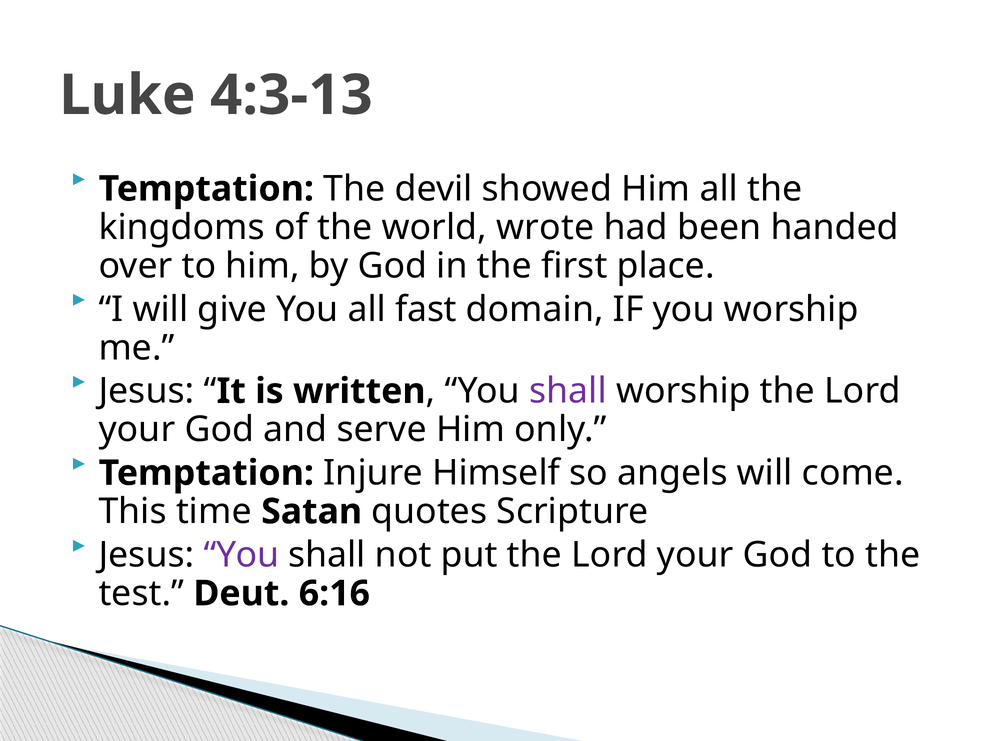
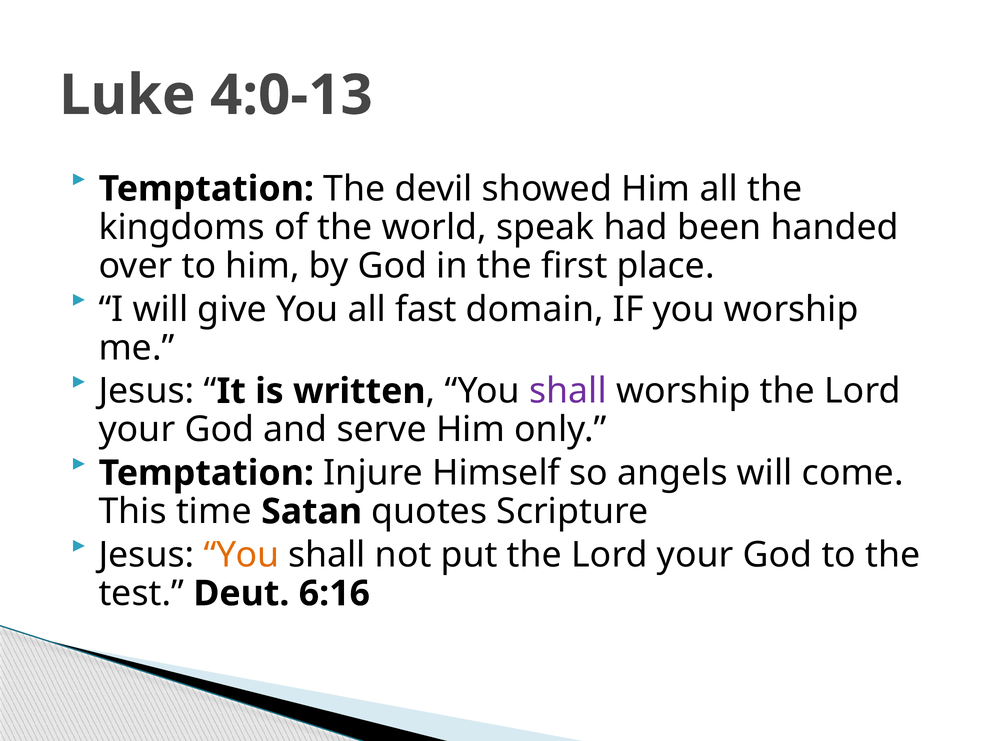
4:3-13: 4:3-13 -> 4:0-13 (291, 95)
wrote: wrote -> speak (545, 227)
You colour: purple -> orange (241, 555)
